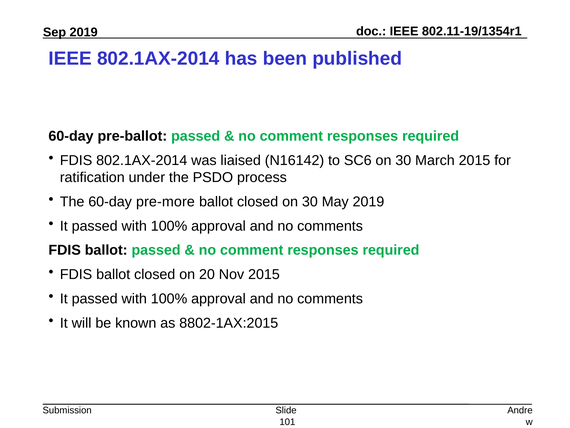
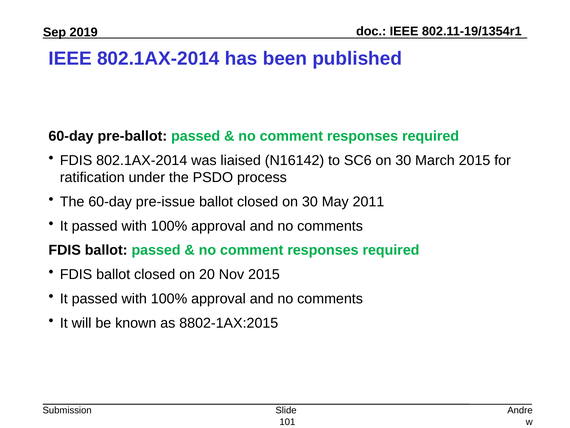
pre-more: pre-more -> pre-issue (165, 201)
May 2019: 2019 -> 2011 (368, 201)
